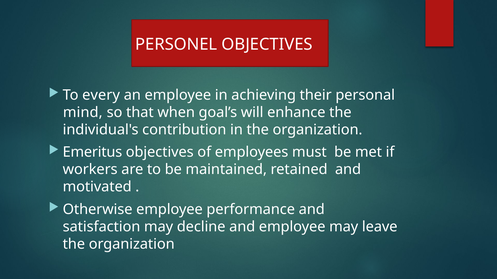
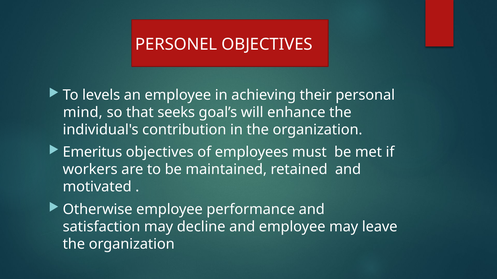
every: every -> levels (101, 95)
when: when -> seeks (176, 113)
